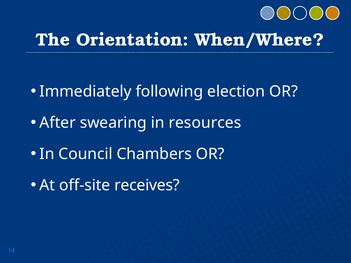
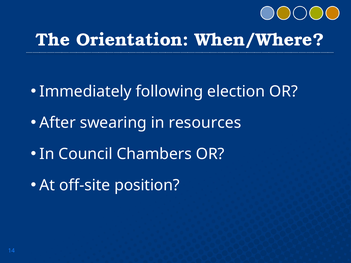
receives: receives -> position (147, 185)
